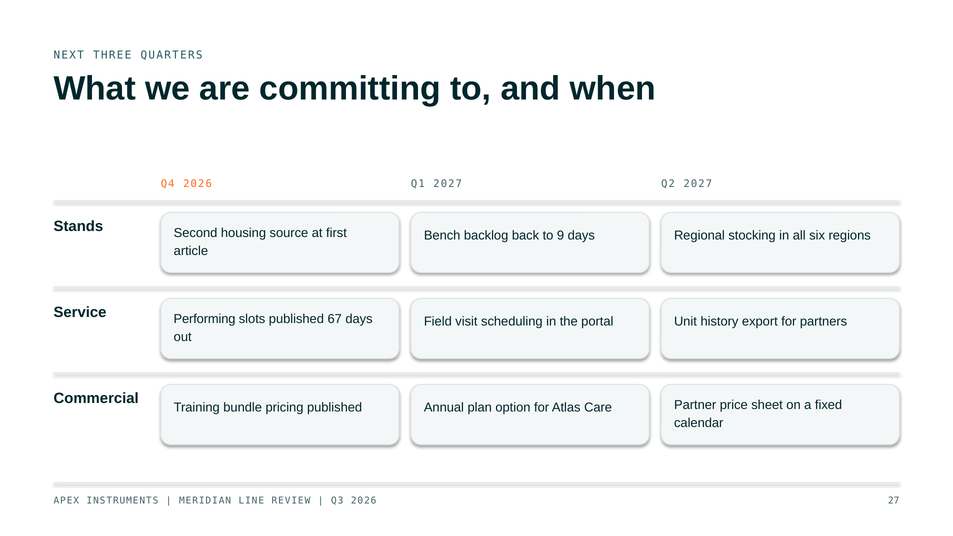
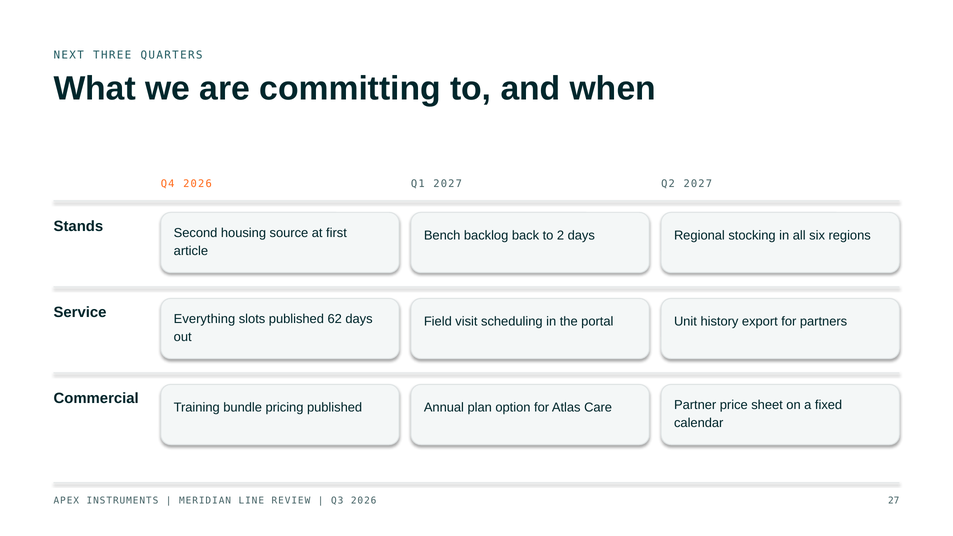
9: 9 -> 2 (561, 236)
Performing: Performing -> Everything (204, 319)
67: 67 -> 62 (335, 319)
